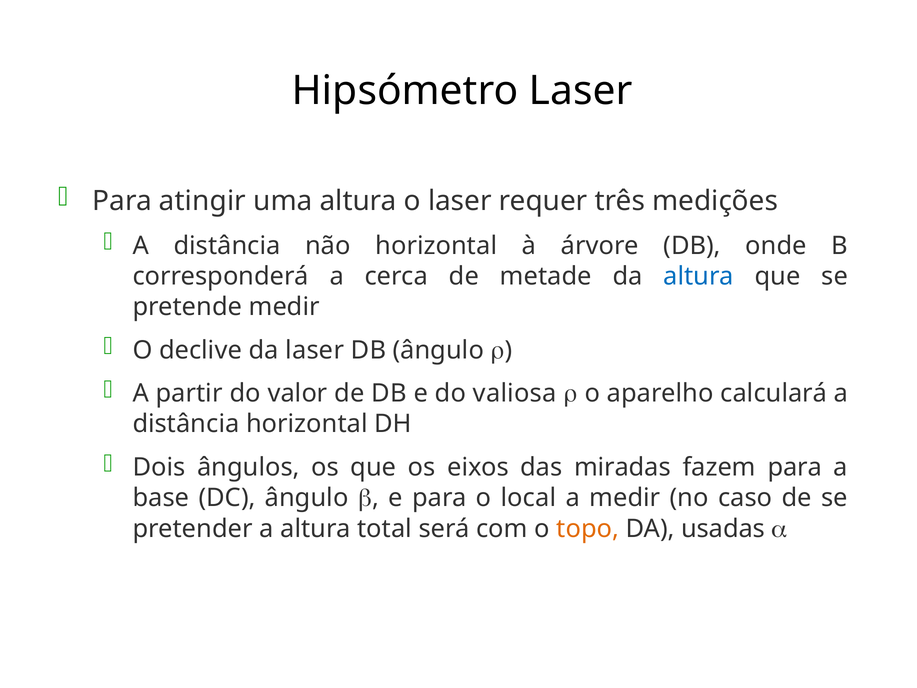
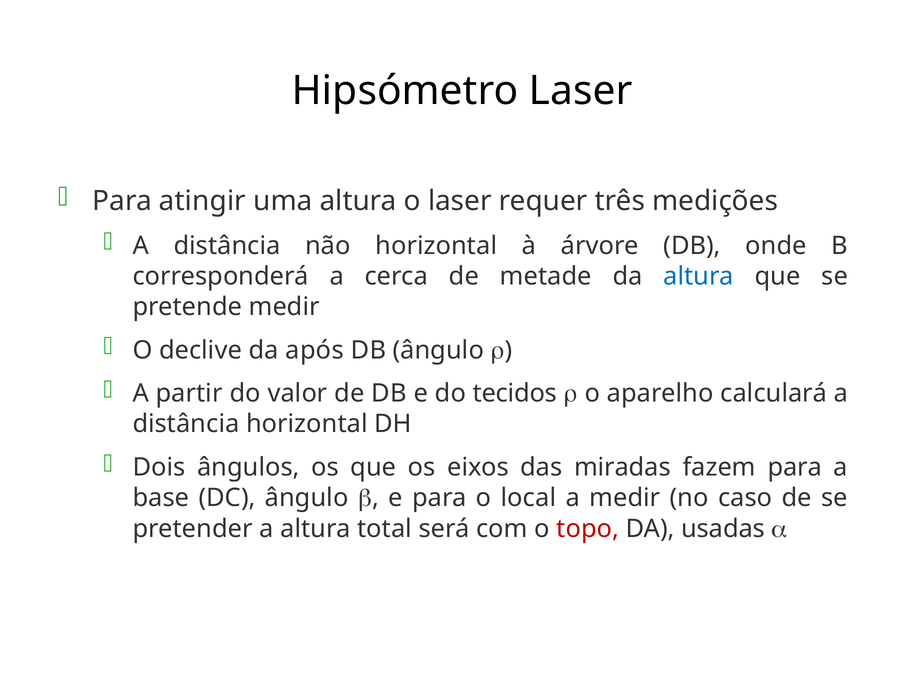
da laser: laser -> após (315, 350)
valiosa: valiosa -> tecidos (515, 393)
topo colour: orange -> red (588, 528)
